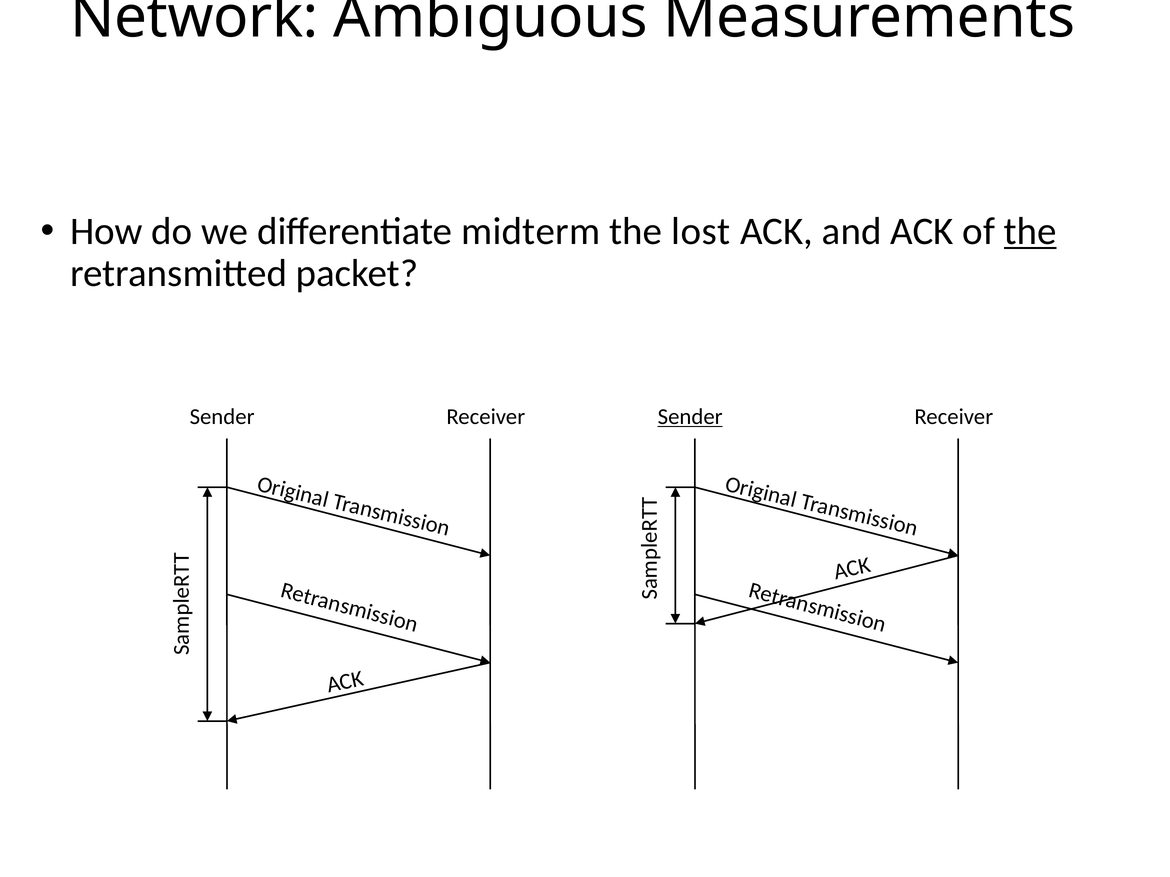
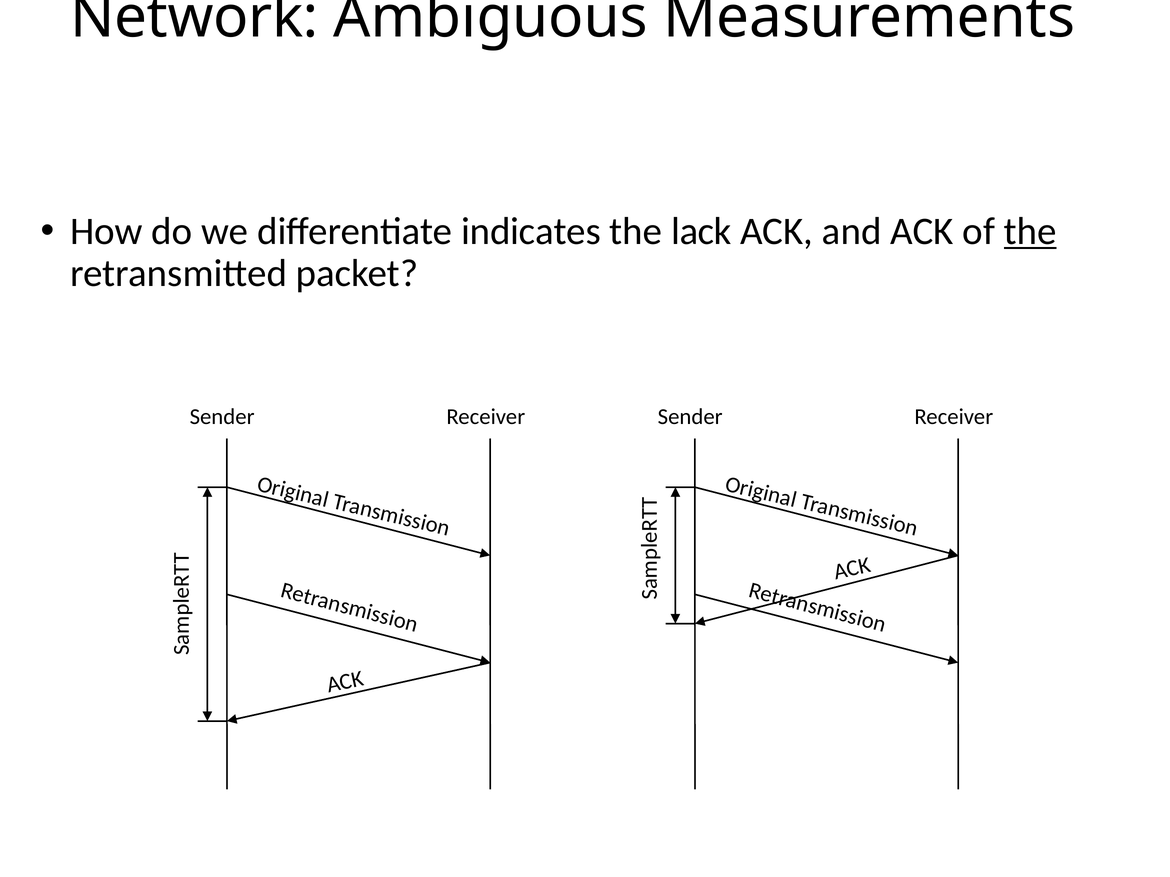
midterm: midterm -> indicates (531, 231)
lost: lost -> lack (701, 231)
Sender underline: present -> none (690, 417)
